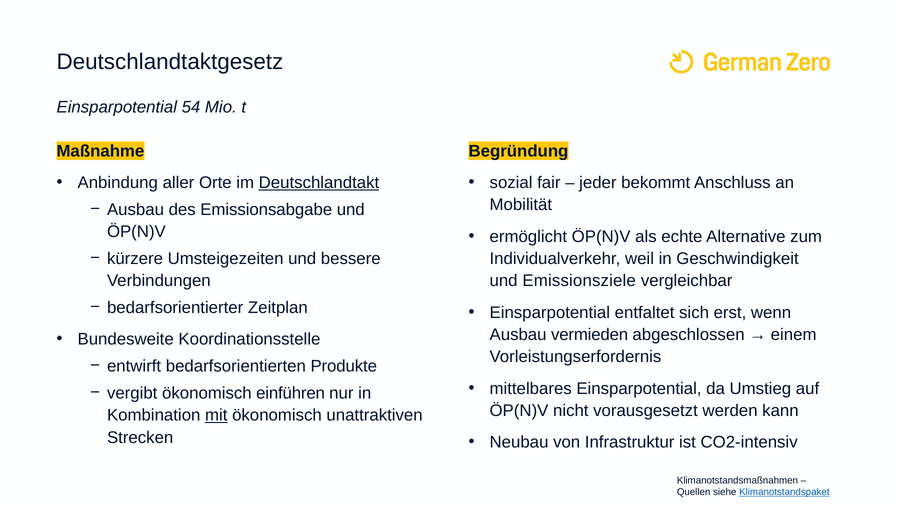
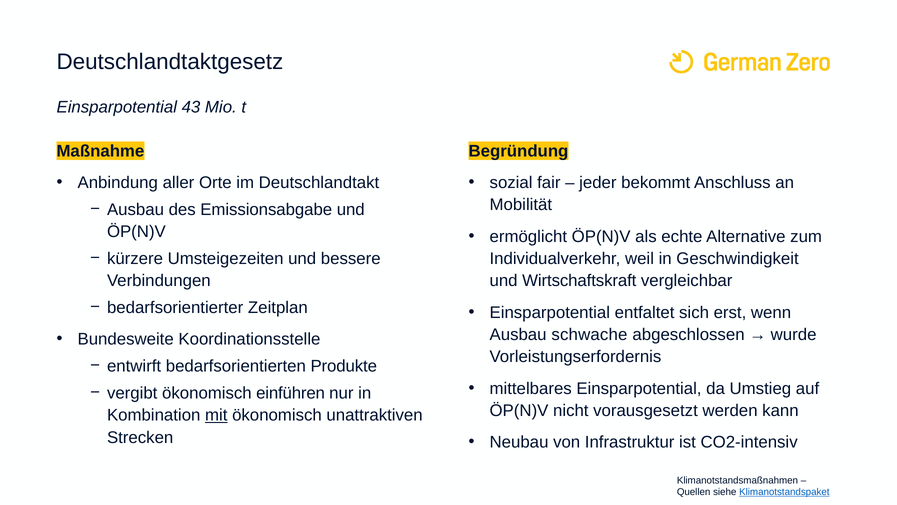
54: 54 -> 43 (191, 107)
Deutschlandtakt underline: present -> none (319, 183)
Emissionsziele: Emissionsziele -> Wirtschaftskraft (579, 281)
vermieden: vermieden -> schwache (589, 334)
einem: einem -> wurde (794, 334)
